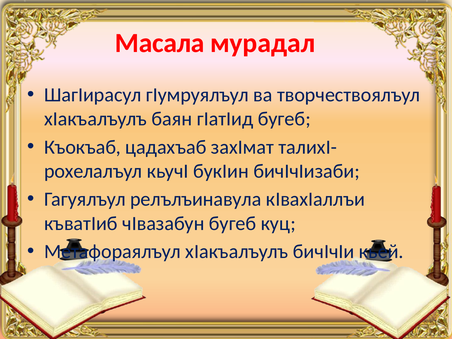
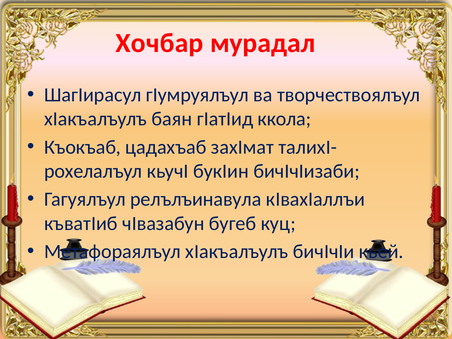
Масала: Масала -> Хочбар (159, 43)
гIатIид бугеб: бугеб -> ккола (284, 119)
